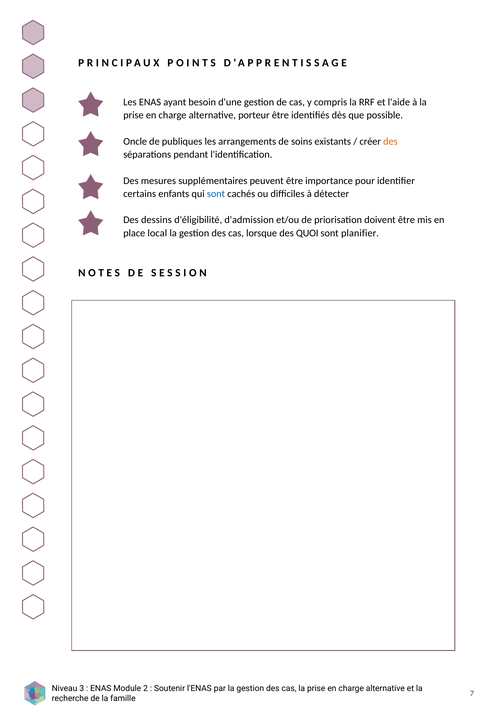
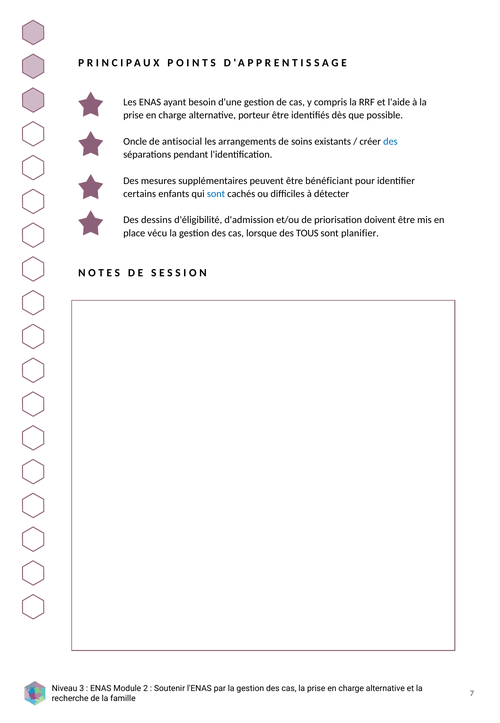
publiques: publiques -> antisocial (182, 141)
des colour: orange -> blue (390, 141)
importance: importance -> bénéficiant (329, 180)
local: local -> vécu (157, 233)
QUOI: QUOI -> TOUS (307, 233)
